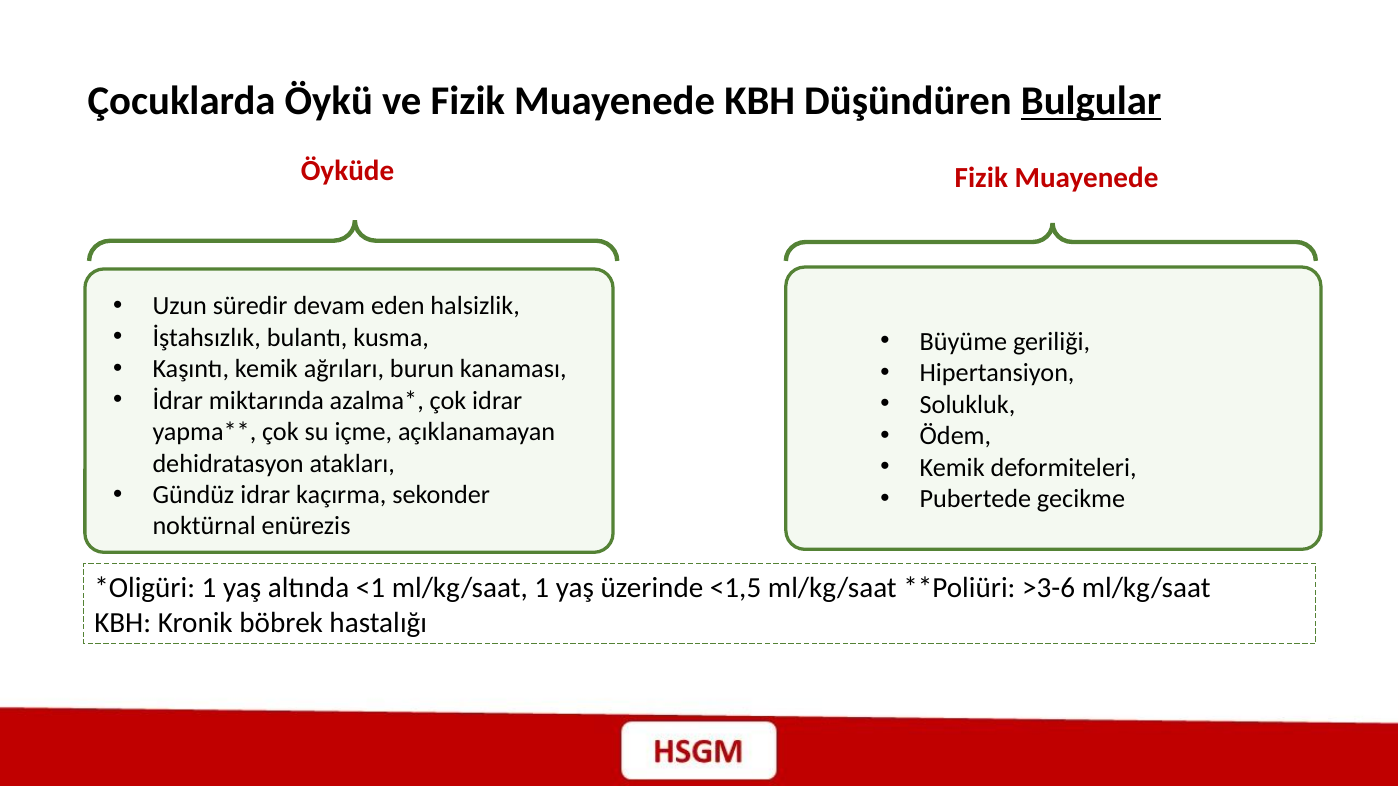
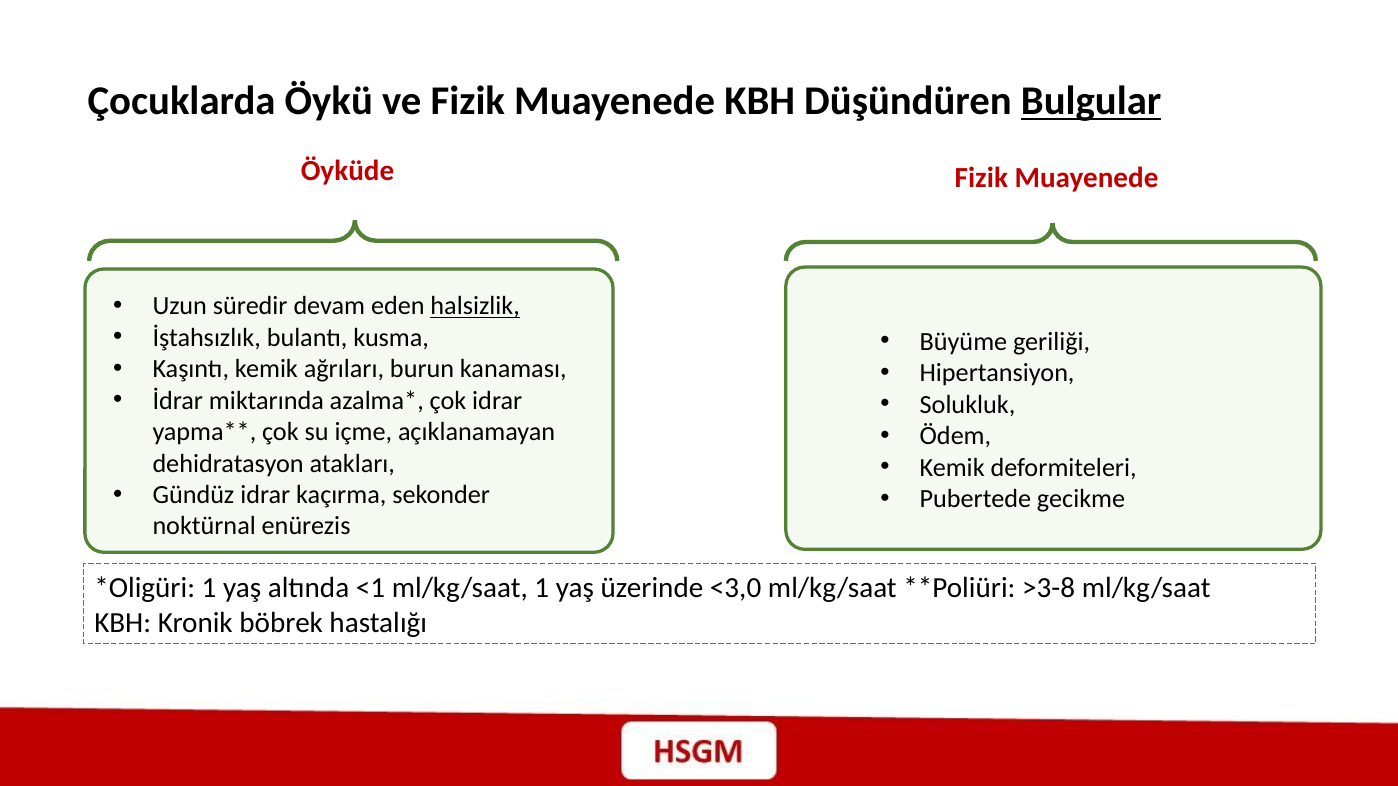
halsizlik underline: none -> present (475, 306)
<1,5: <1,5 -> <3,0 (736, 588)
>3-6: >3-6 -> >3-8 (1049, 588)
